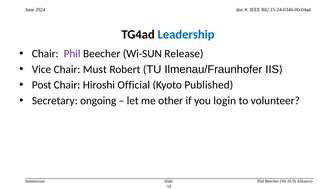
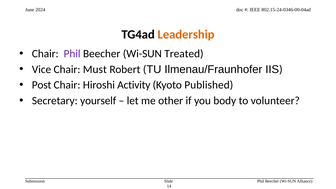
Leadership colour: blue -> orange (186, 34)
Release: Release -> Treated (184, 54)
Official: Official -> Activity (134, 85)
ongoing: ongoing -> yourself (98, 101)
login: login -> body (225, 101)
